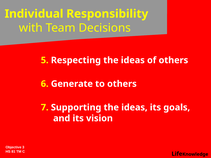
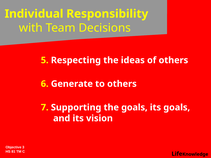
Supporting the ideas: ideas -> goals (134, 108)
